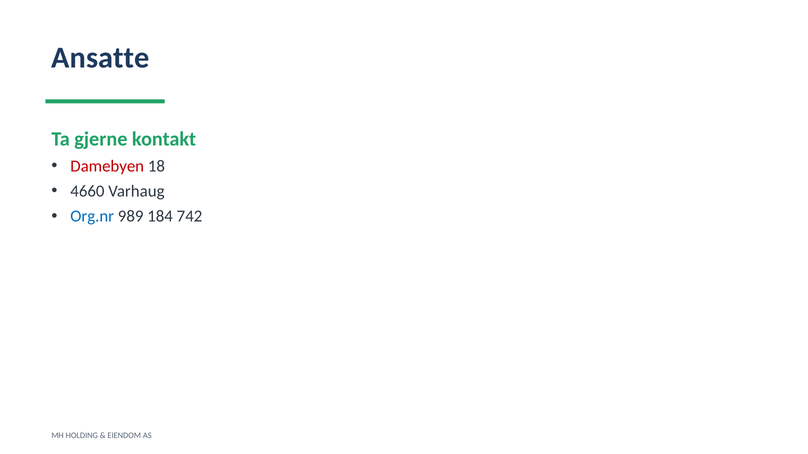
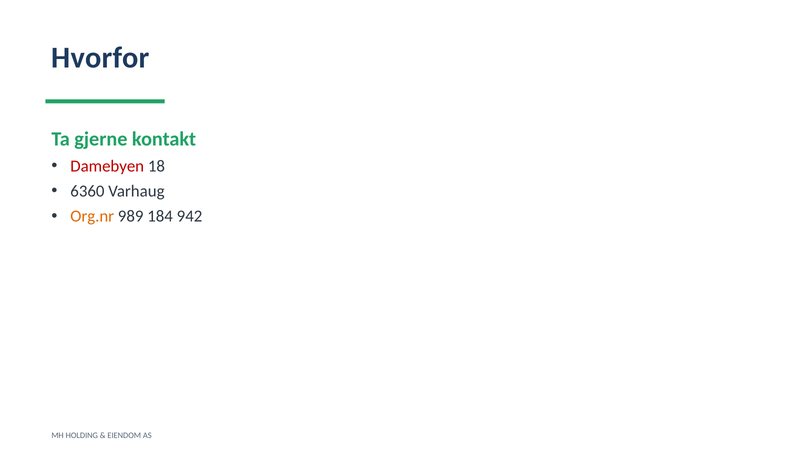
Ansatte: Ansatte -> Hvorfor (100, 58)
4660: 4660 -> 6360 (87, 191)
Org.nr colour: blue -> orange (92, 217)
742: 742 -> 942 (190, 217)
